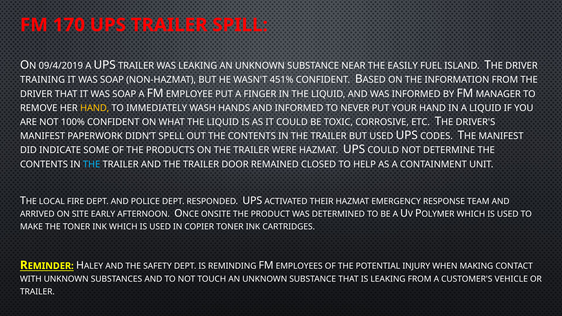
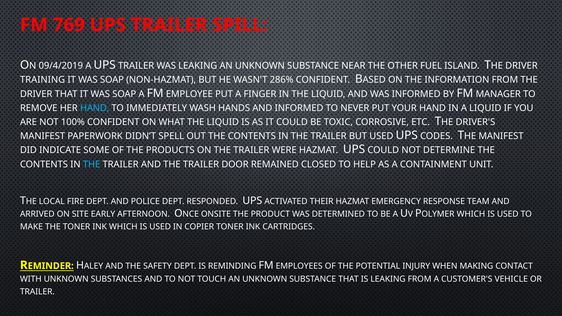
170: 170 -> 769 (69, 25)
EASILY: EASILY -> OTHER (403, 66)
451%: 451% -> 286% (282, 80)
HAND colour: yellow -> light blue (95, 108)
